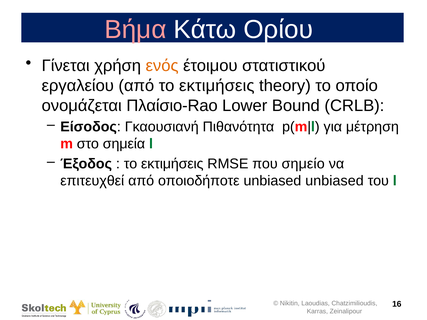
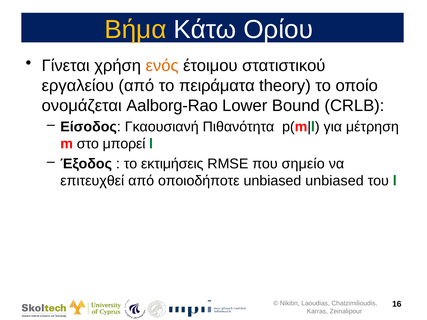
Βήμα colour: pink -> yellow (135, 29)
από το εκτιμήσεις: εκτιμήσεις -> πειράματα (217, 86)
Πλαίσιο-Rao: Πλαίσιο-Rao -> Aalborg-Rao (172, 106)
σημεία: σημεία -> μπορεί (124, 144)
